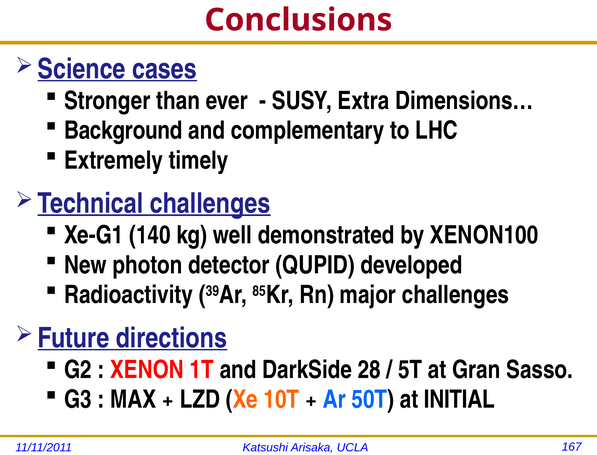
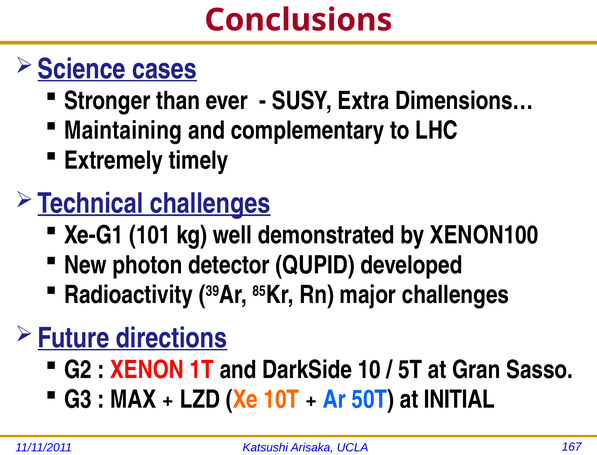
Background: Background -> Maintaining (123, 131)
140: 140 -> 101 (150, 235)
28: 28 -> 10 (369, 370)
